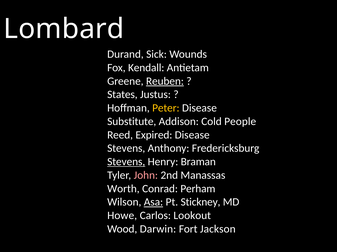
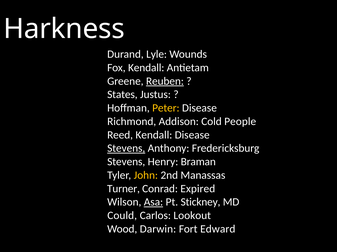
Lombard: Lombard -> Harkness (64, 29)
Sick: Sick -> Lyle (157, 54)
Substitute: Substitute -> Richmond (132, 122)
Reed Expired: Expired -> Kendall (154, 135)
Stevens underline: none -> present (126, 149)
Stevens underline: present -> none (126, 162)
John colour: pink -> yellow (146, 176)
Worth: Worth -> Turner (123, 189)
Perham: Perham -> Expired (198, 189)
Howe: Howe -> Could (122, 216)
Jackson: Jackson -> Edward (218, 230)
